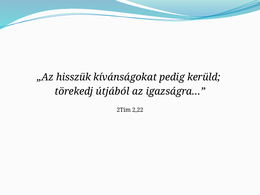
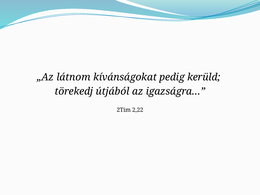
hisszük: hisszük -> látnom (73, 77)
